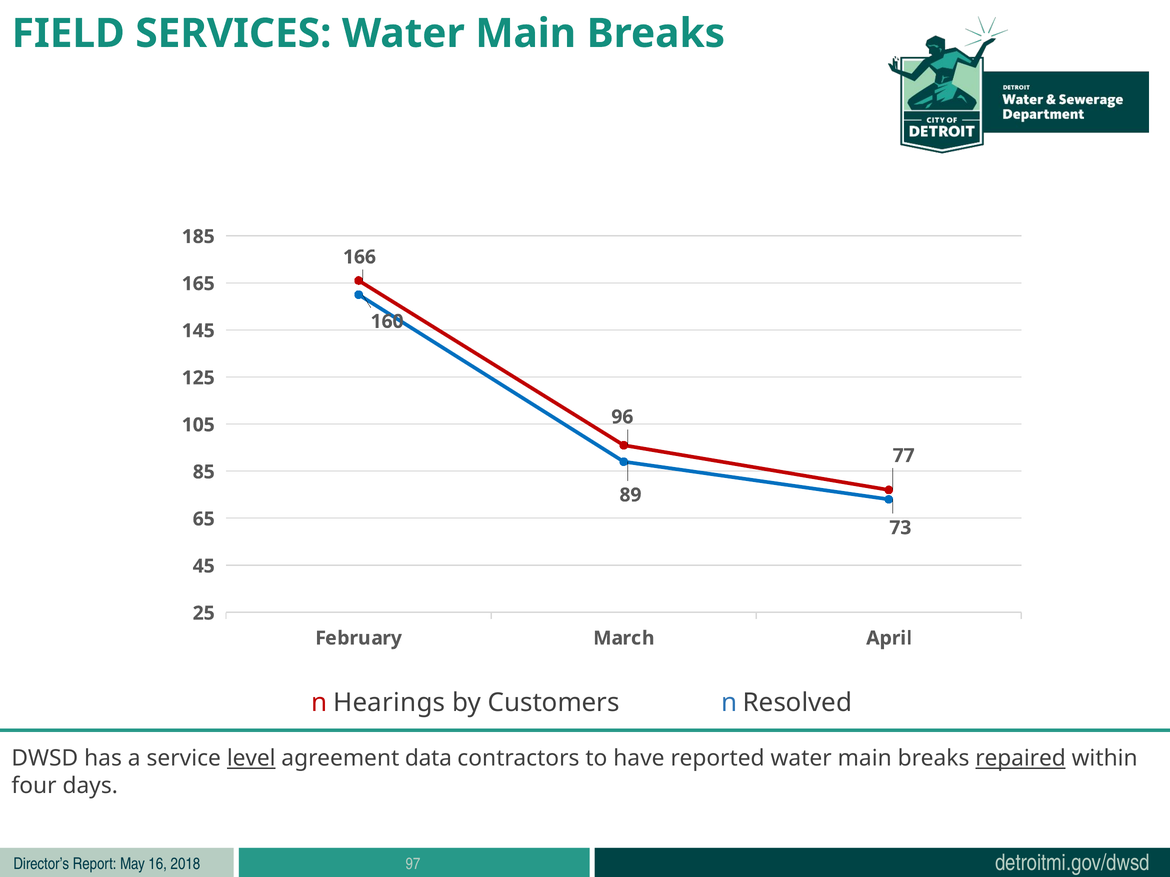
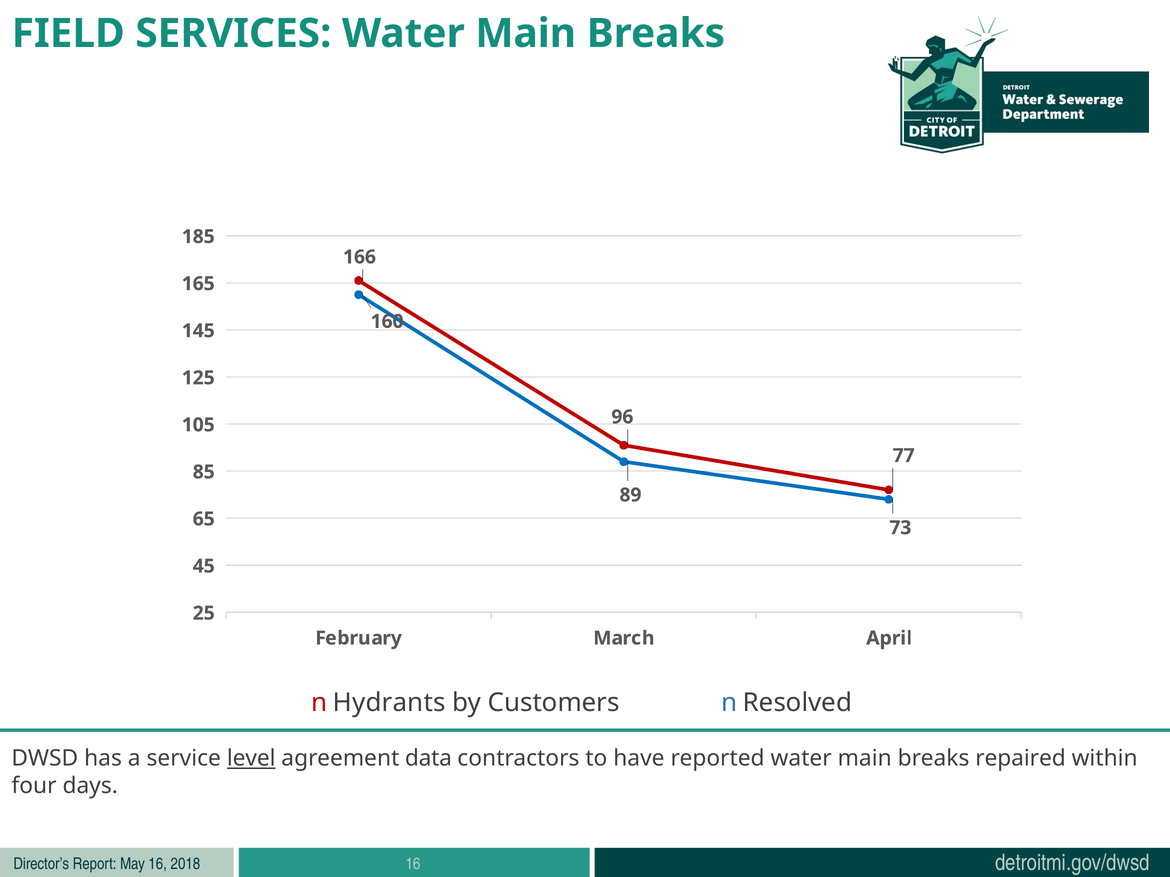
Hearings: Hearings -> Hydrants (389, 703)
repaired underline: present -> none (1021, 759)
97: 97 -> 16 (413, 864)
